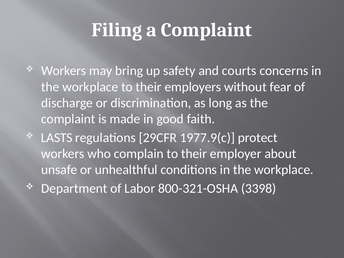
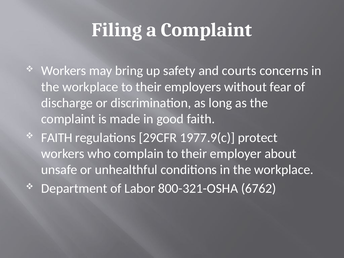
LASTS: LASTS -> FAITH (57, 138)
3398: 3398 -> 6762 (259, 188)
